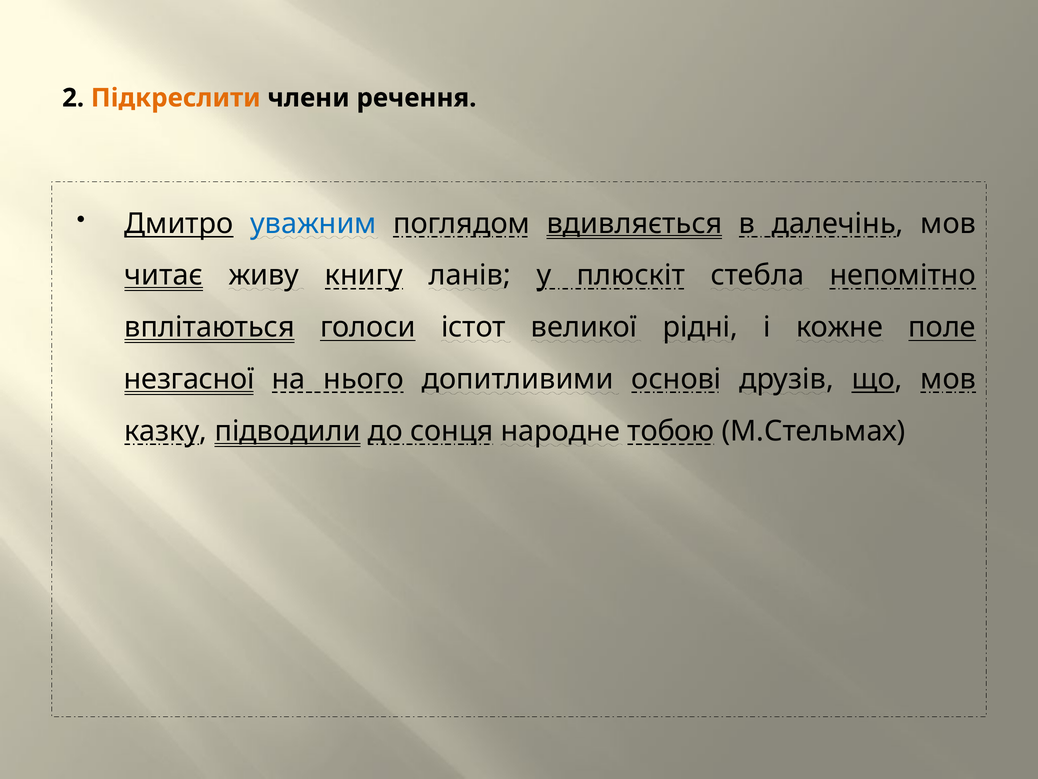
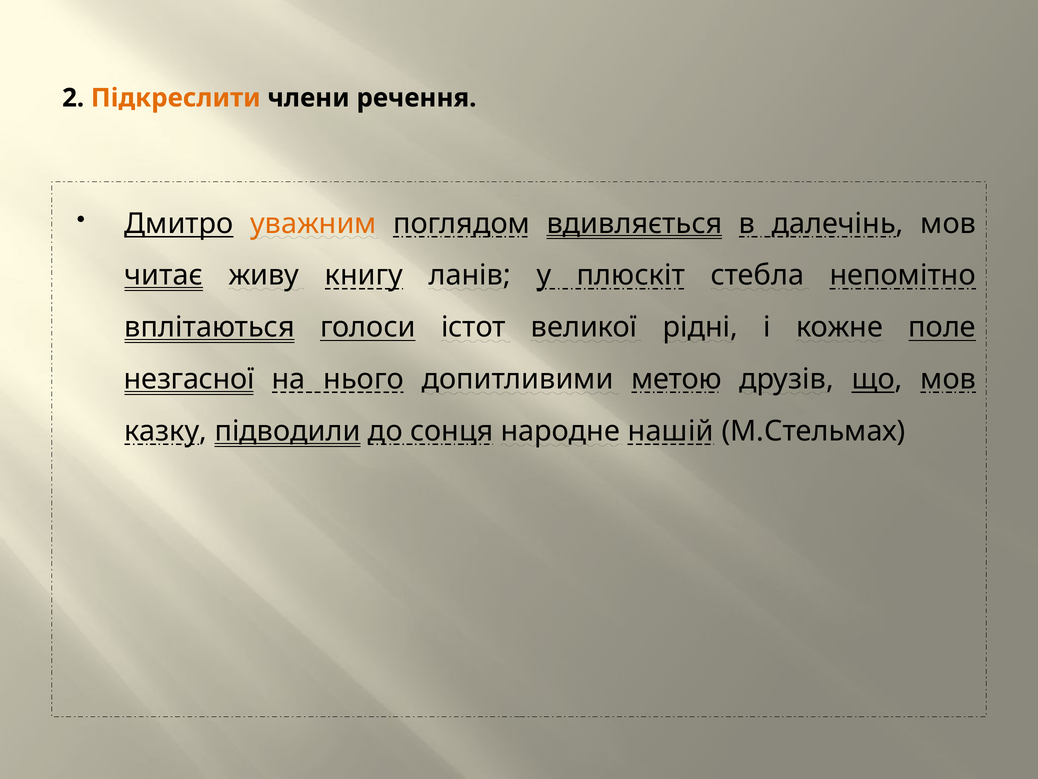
уважним colour: blue -> orange (313, 223)
основі: основі -> метою (677, 379)
тобою: тобою -> нашій (671, 431)
